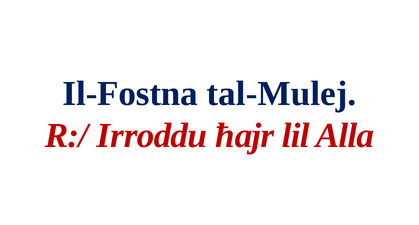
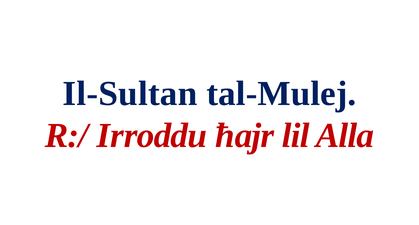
Il-Fostna: Il-Fostna -> Il-Sultan (130, 94)
